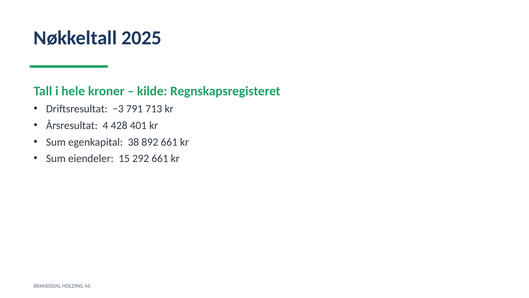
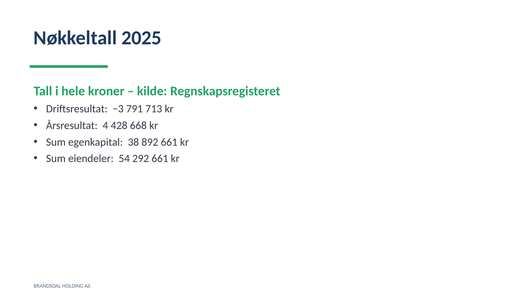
401: 401 -> 668 (138, 125)
15: 15 -> 54 (124, 158)
